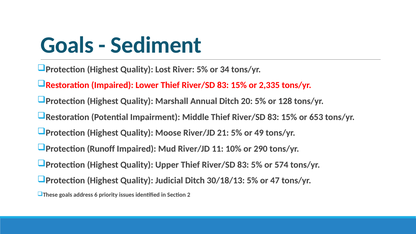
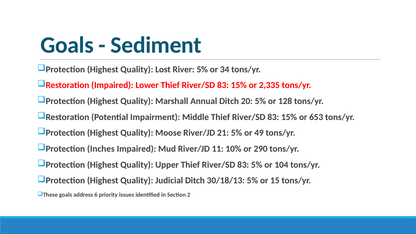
Runoff: Runoff -> Inches (101, 149)
574: 574 -> 104 (281, 165)
47: 47 -> 15 (275, 181)
